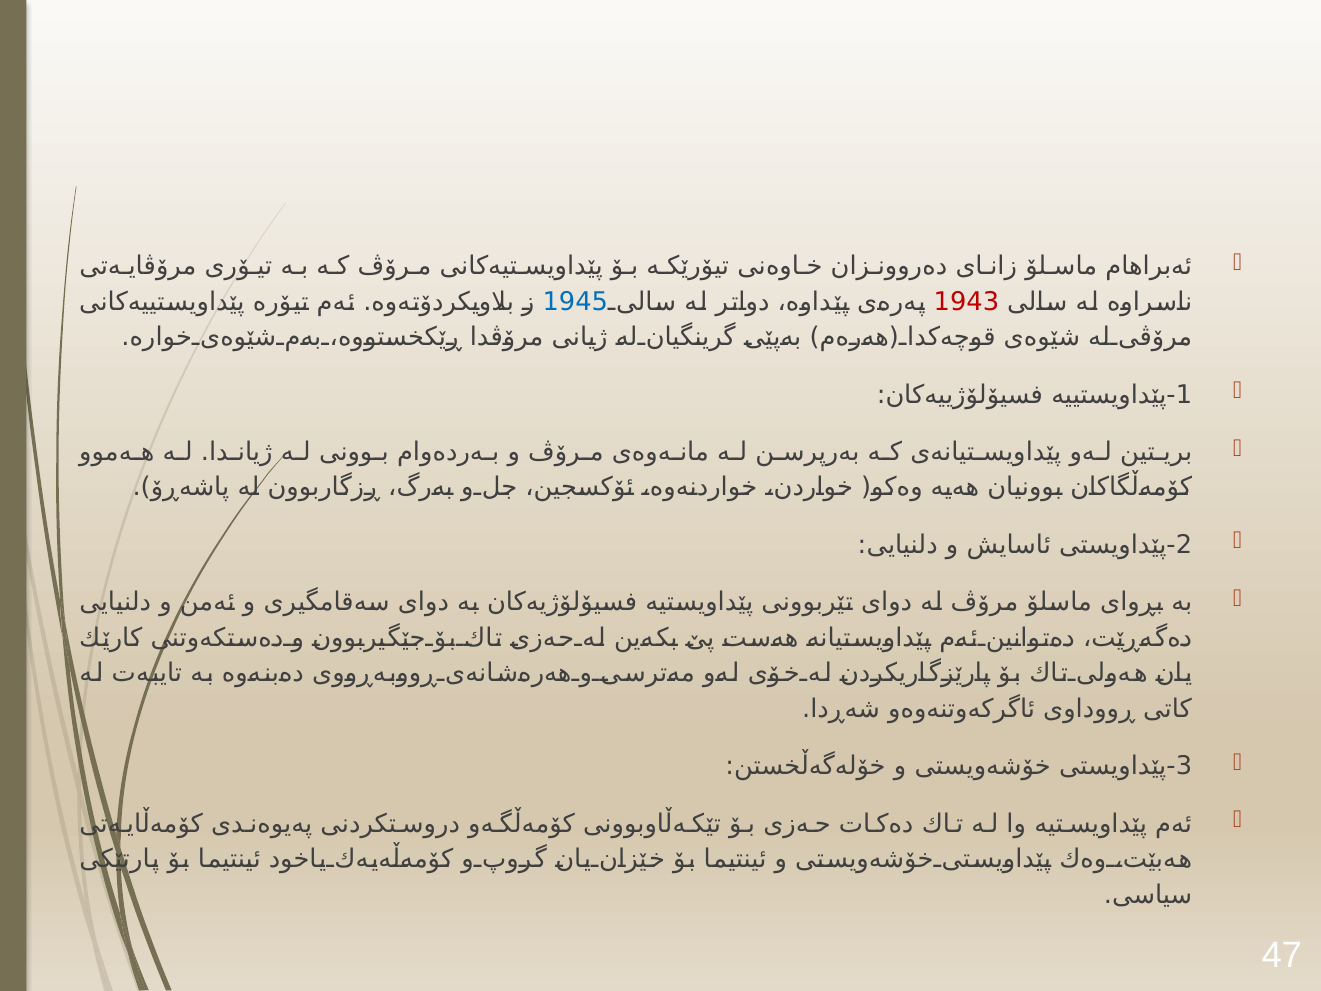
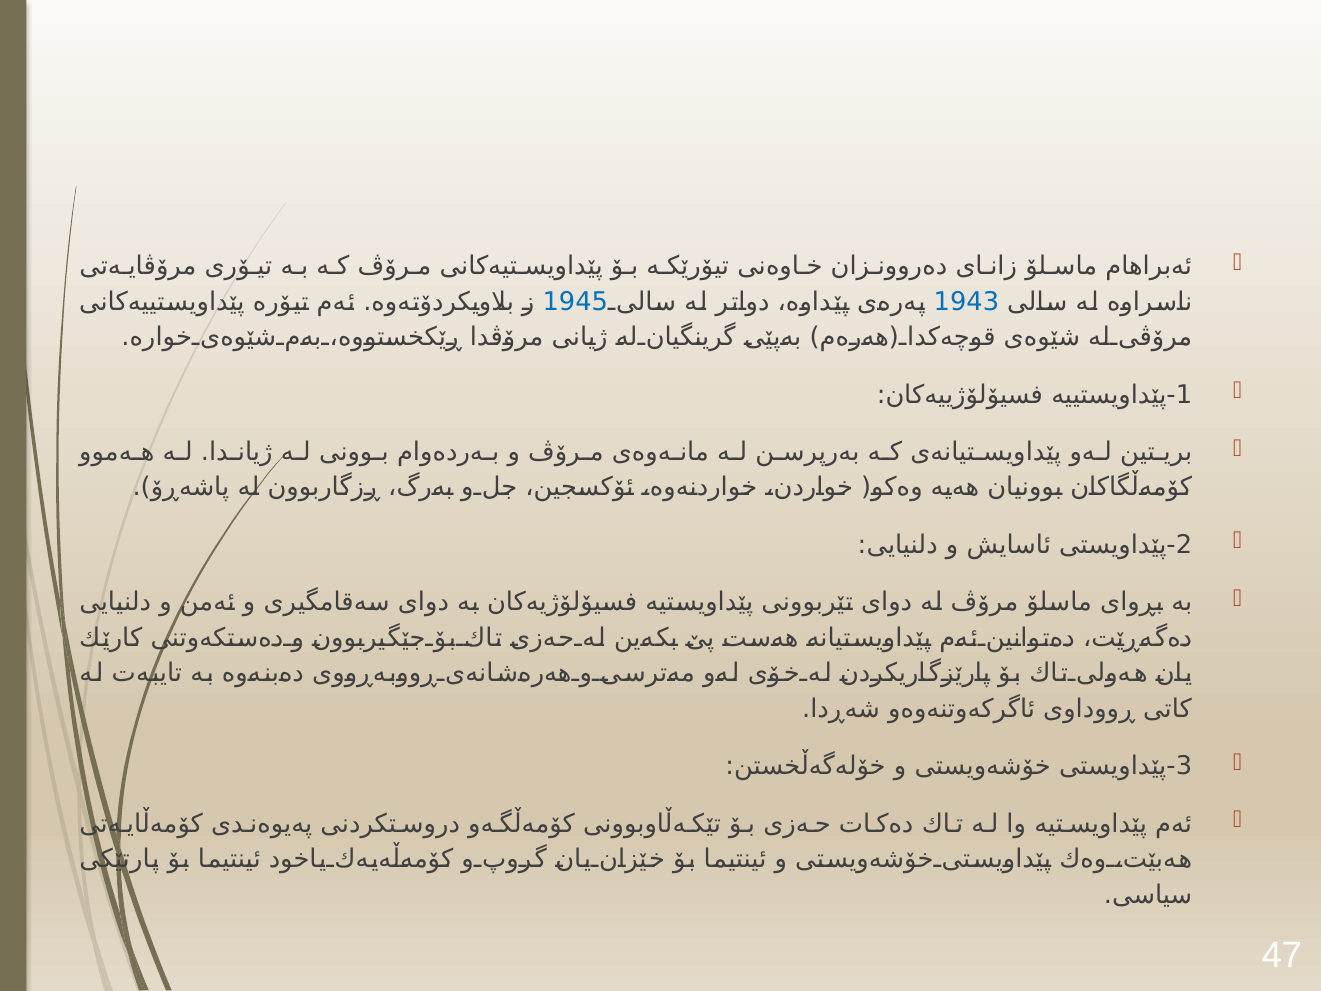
1943 colour: red -> blue (966, 302)
